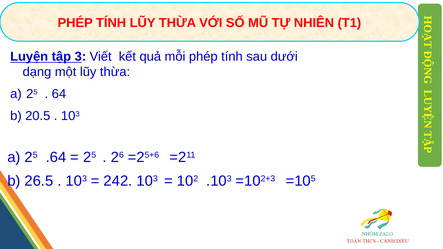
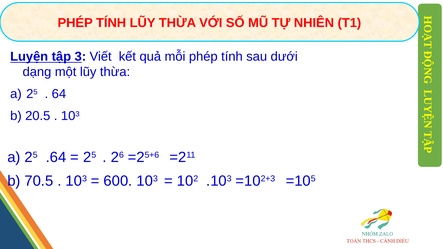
26.5: 26.5 -> 70.5 (39, 181)
242: 242 -> 600 (118, 181)
